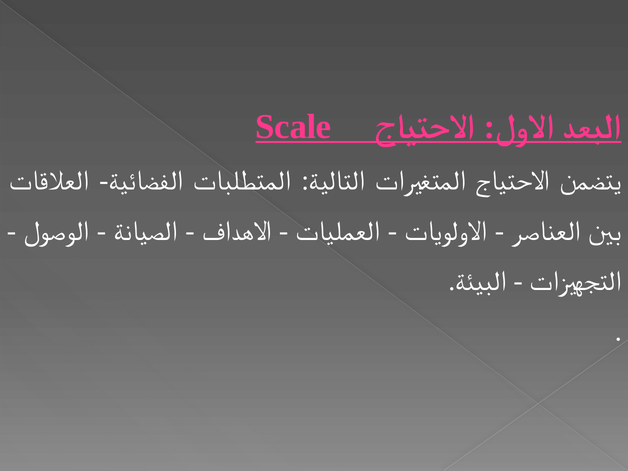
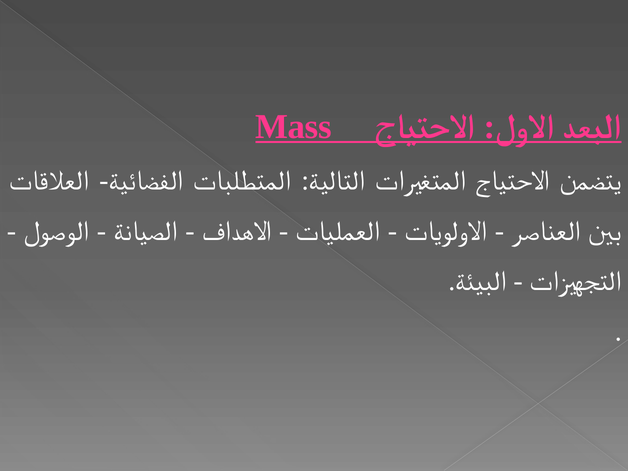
Scale: Scale -> Mass (293, 127)
